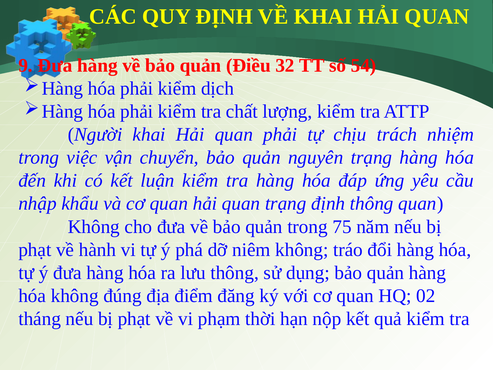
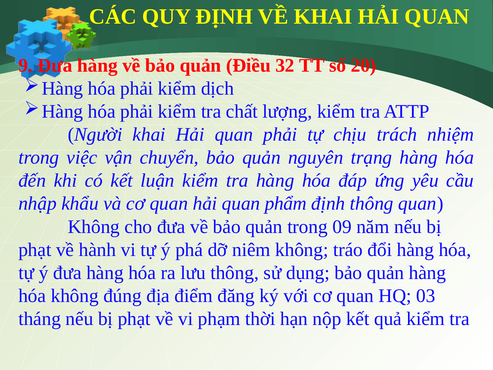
54: 54 -> 20 (364, 65)
quan trạng: trạng -> phẩm (286, 204)
75: 75 -> 09 (342, 227)
02: 02 -> 03 (426, 296)
